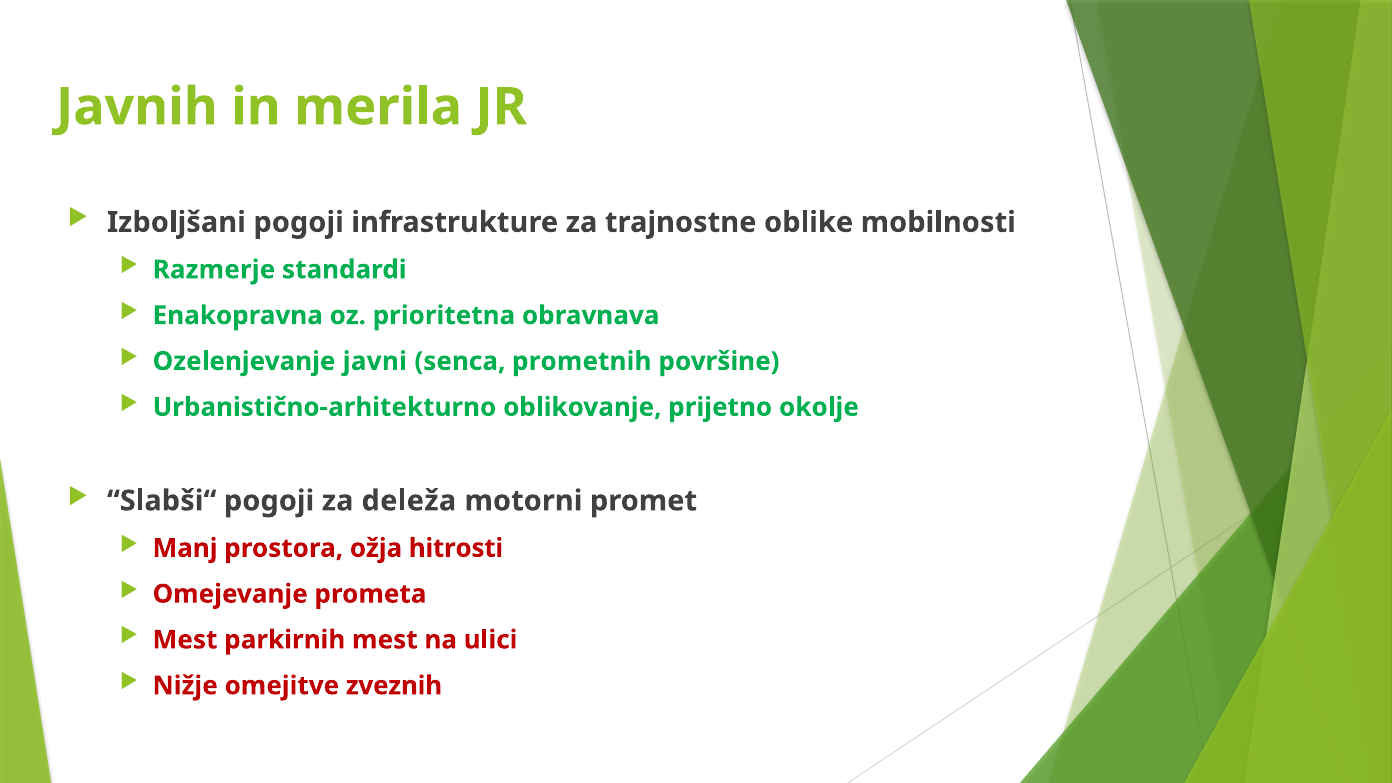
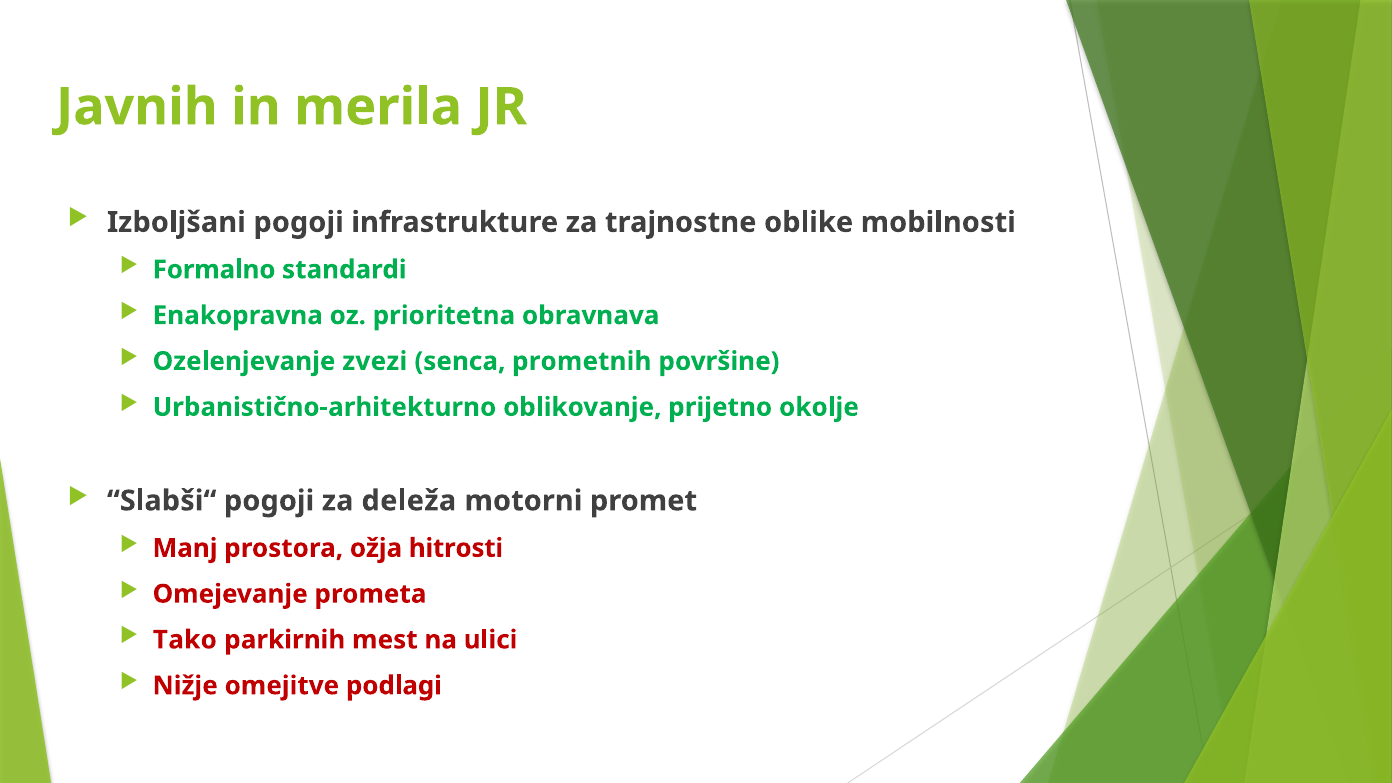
Razmerje: Razmerje -> Formalno (214, 270)
javni: javni -> zvezi (375, 361)
Mest: Mest -> Tako (185, 640)
zveznih: zveznih -> podlagi (394, 686)
